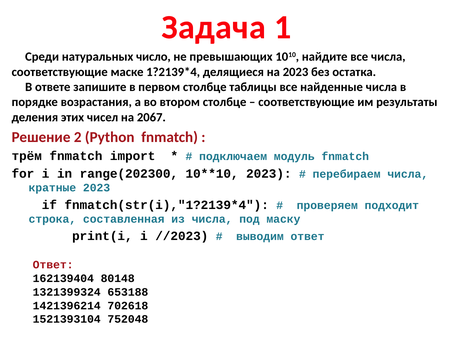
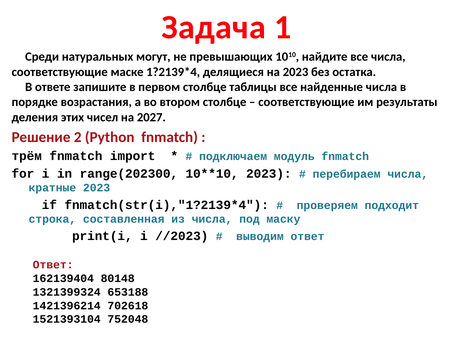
число: число -> могут (153, 57)
2067: 2067 -> 2027 (151, 117)
